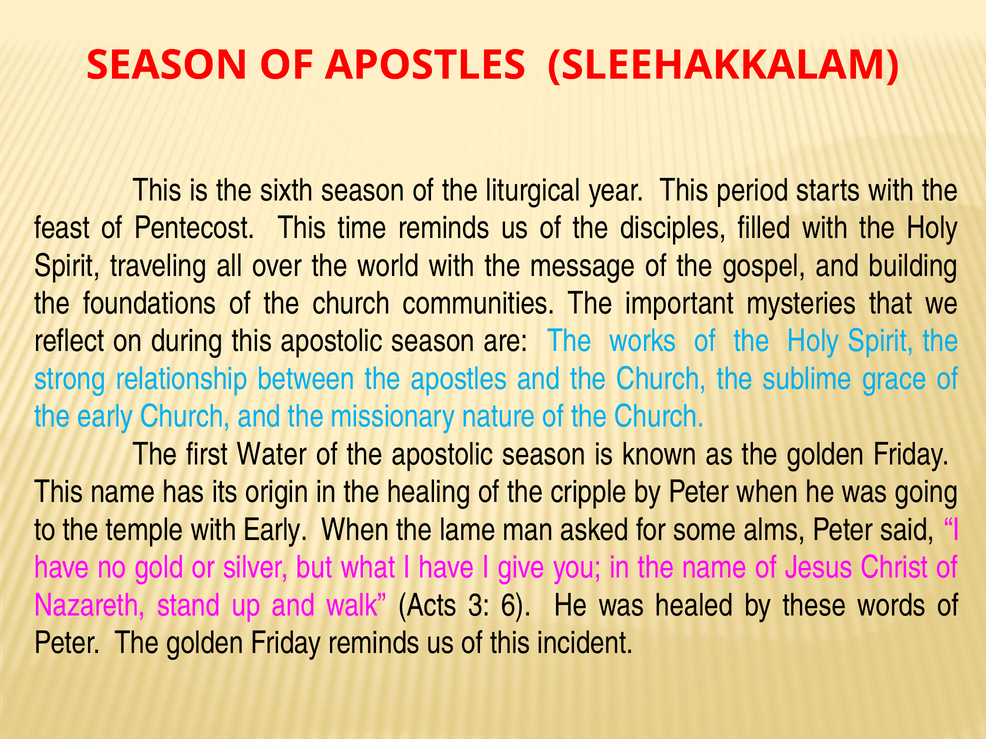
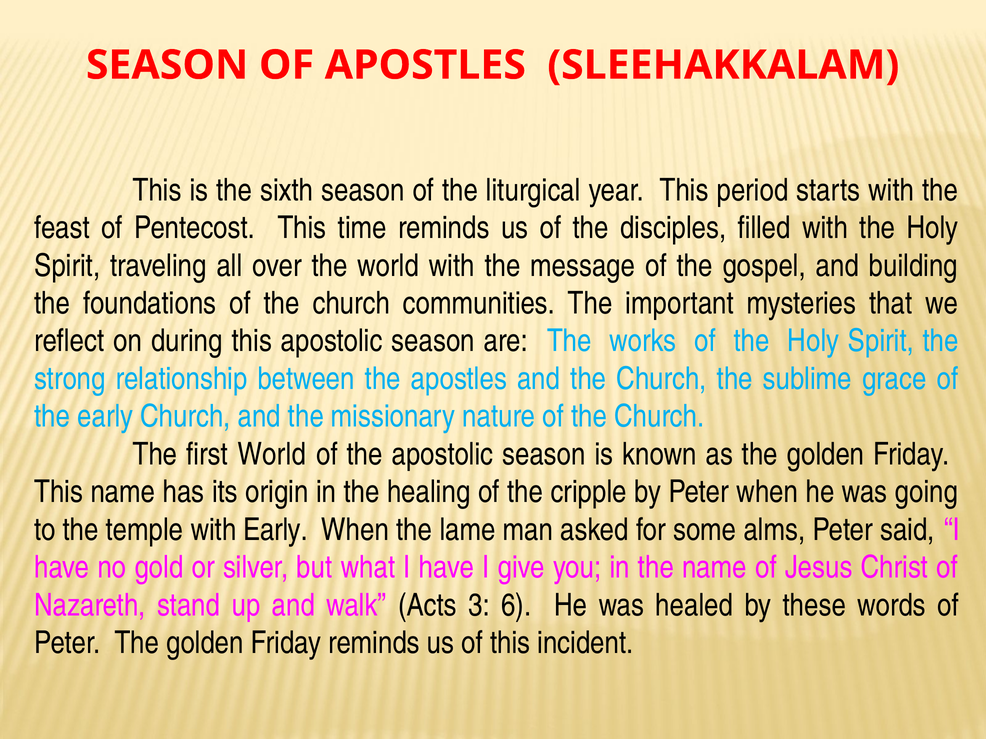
first Water: Water -> World (272, 455)
